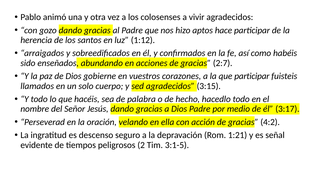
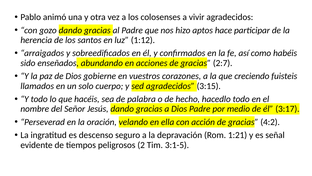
que participar: participar -> creciendo (252, 76)
